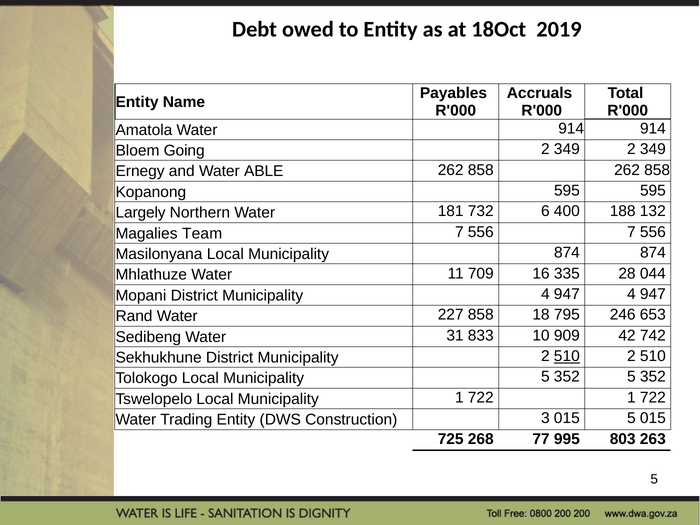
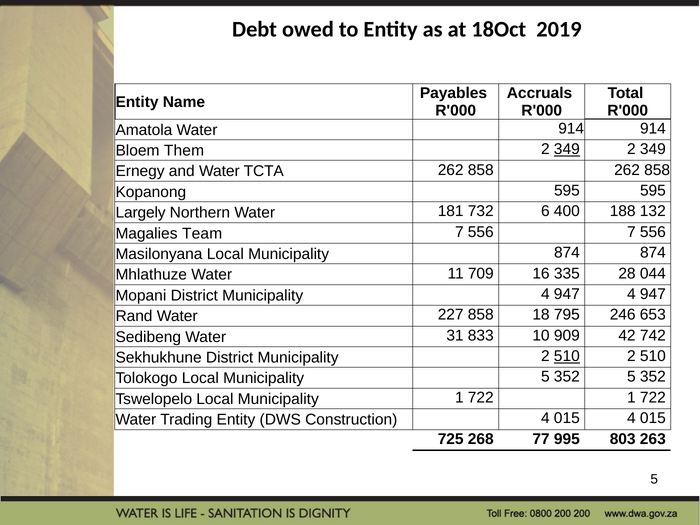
Going: Going -> Them (184, 151)
349 underline: none -> present (567, 149)
ABLE: ABLE -> TCTA (264, 171)
Construction 3: 3 -> 4 (545, 418)
015 5: 5 -> 4 (631, 418)
